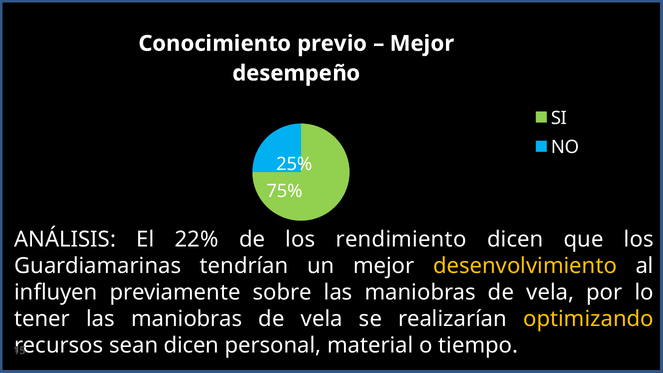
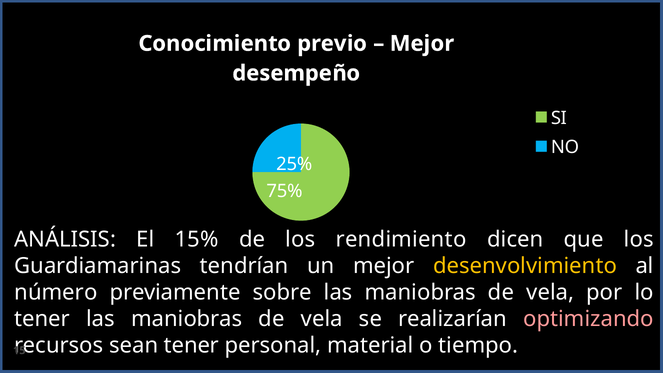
22%: 22% -> 15% (197, 239)
influyen: influyen -> número (56, 292)
optimizando colour: yellow -> pink (589, 319)
sean dicen: dicen -> tener (191, 345)
